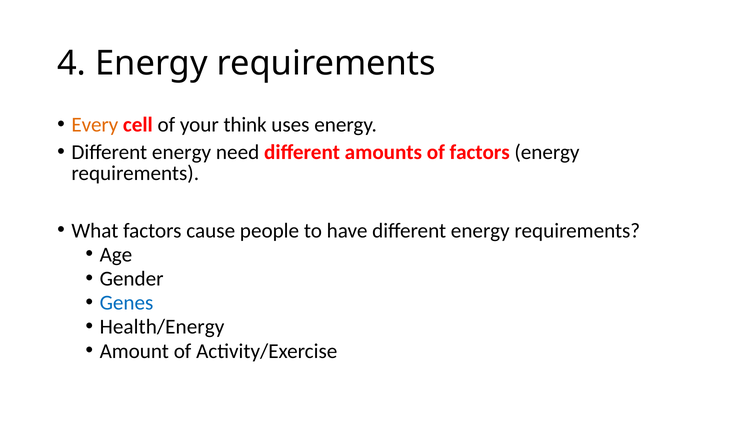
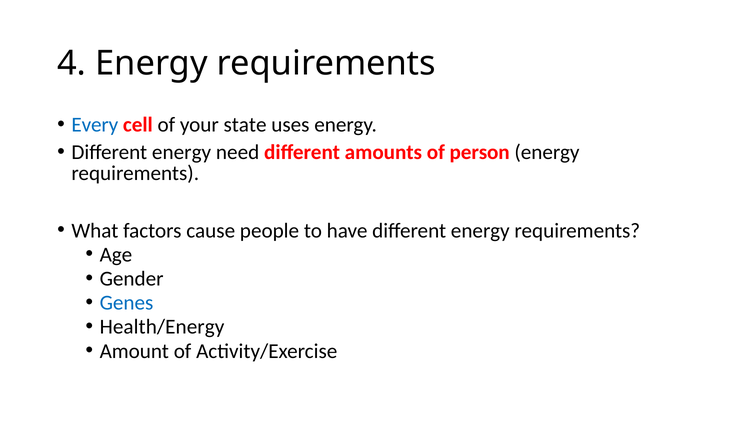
Every colour: orange -> blue (95, 125)
think: think -> state (245, 125)
of factors: factors -> person (480, 153)
